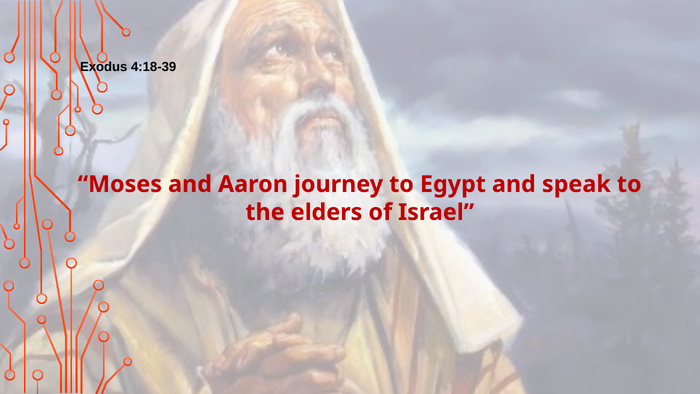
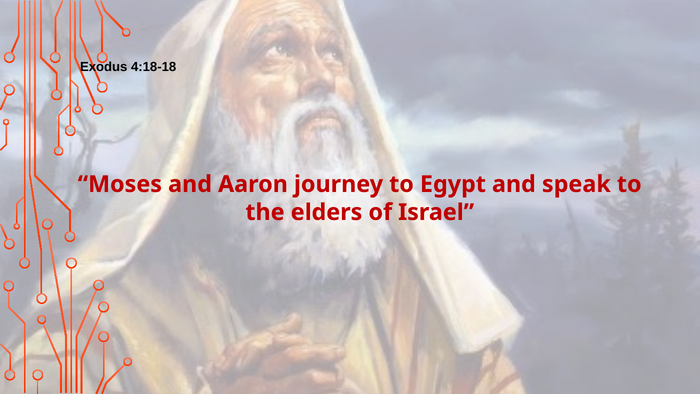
4:18-39: 4:18-39 -> 4:18-18 (154, 67)
